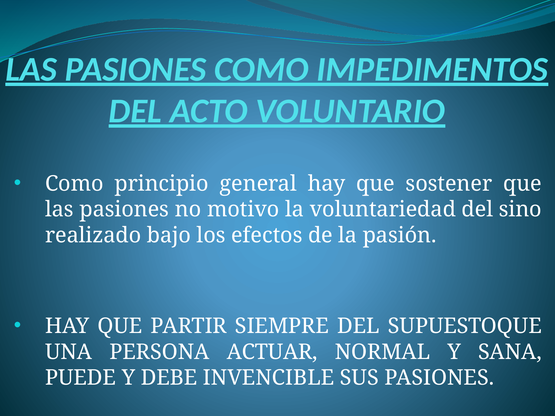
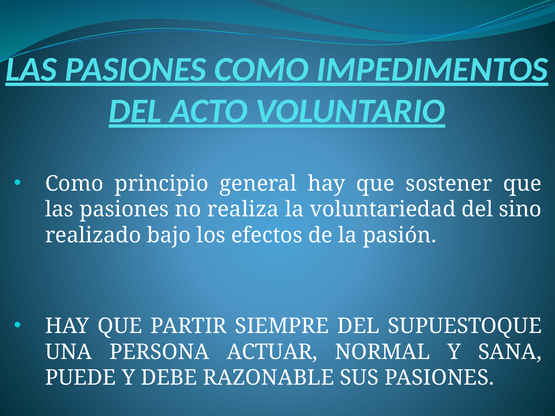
motivo: motivo -> realiza (243, 210)
INVENCIBLE: INVENCIBLE -> RAZONABLE (269, 378)
